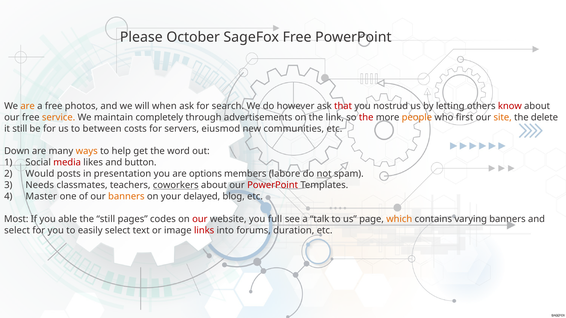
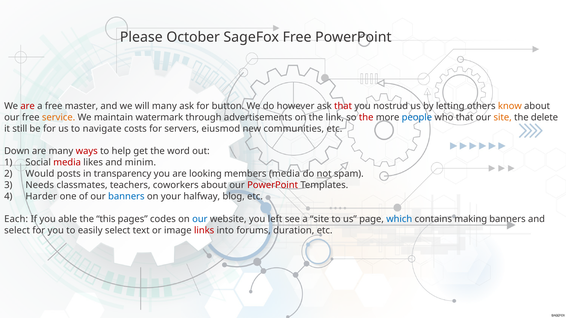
are colour: orange -> red (28, 106)
photos: photos -> master (81, 106)
will when: when -> many (164, 106)
search: search -> button (228, 106)
know colour: red -> orange (510, 106)
completely: completely -> watermark (159, 117)
people colour: orange -> blue (417, 117)
who first: first -> that (465, 117)
between: between -> navigate (102, 129)
ways colour: orange -> red (87, 151)
button: button -> minim (140, 163)
presentation: presentation -> transparency (123, 174)
options: options -> looking (205, 174)
members labore: labore -> media (285, 174)
coworkers underline: present -> none (176, 185)
Master: Master -> Harder (41, 197)
banners colour: orange -> blue (126, 197)
delayed: delayed -> halfway (202, 197)
Most: Most -> Each (16, 219)
the still: still -> this (106, 219)
our colour: red -> blue (200, 219)
full: full -> left (275, 219)
a talk: talk -> site (320, 219)
which colour: orange -> blue (399, 219)
varying: varying -> making (471, 219)
